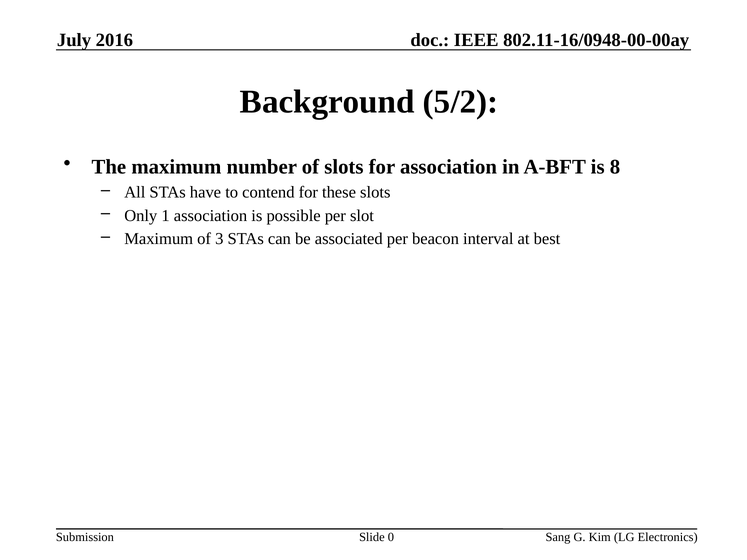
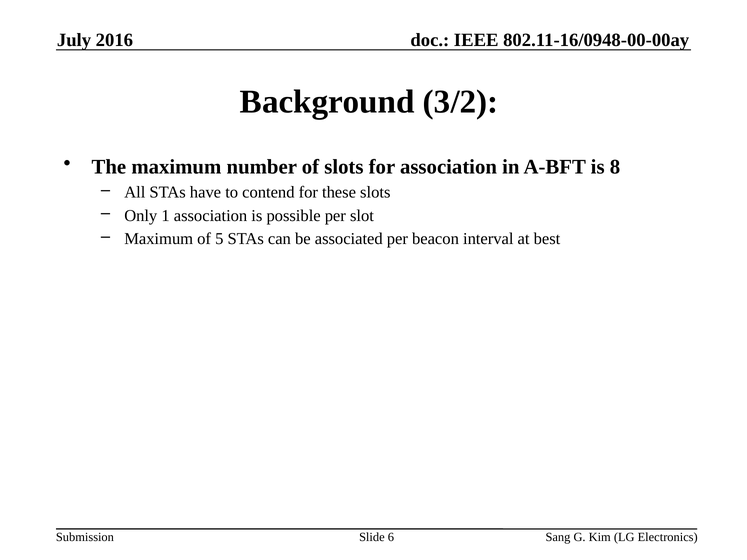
5/2: 5/2 -> 3/2 (461, 102)
3: 3 -> 5 (219, 239)
0: 0 -> 6 (391, 537)
